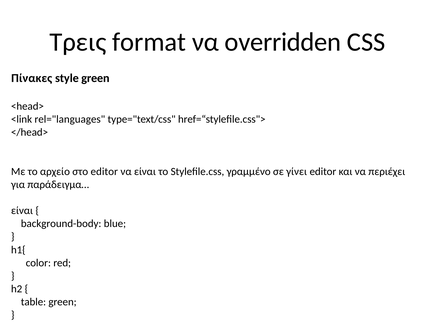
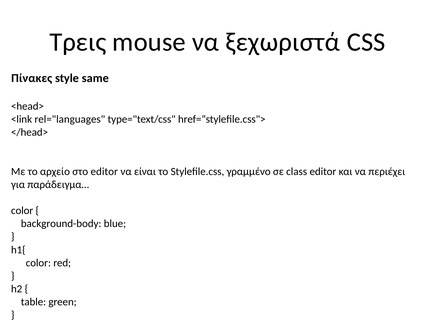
format: format -> mouse (149, 42)
overridden: overridden -> ξεχωριστά (283, 42)
style green: green -> same (95, 78)
γίνει: γίνει -> class (297, 172)
είναι: είναι -> color (22, 211)
